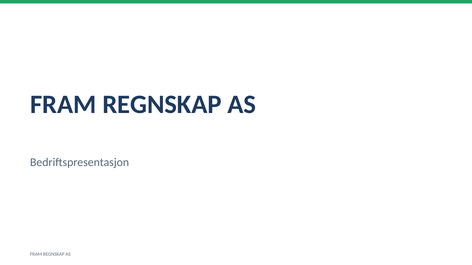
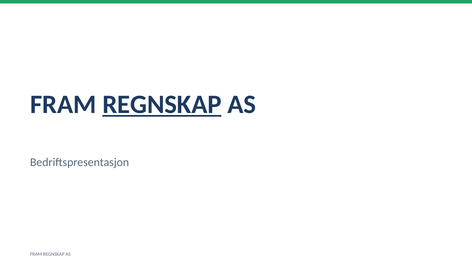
REGNSKAP underline: none -> present (162, 105)
